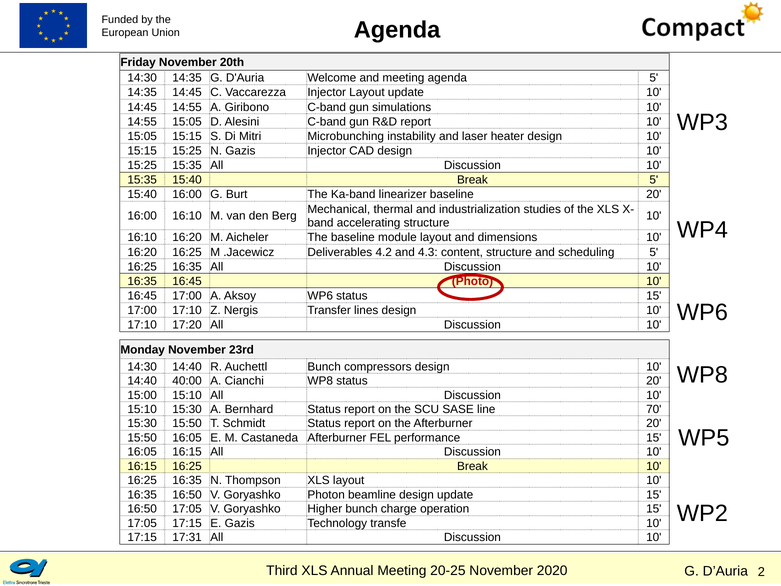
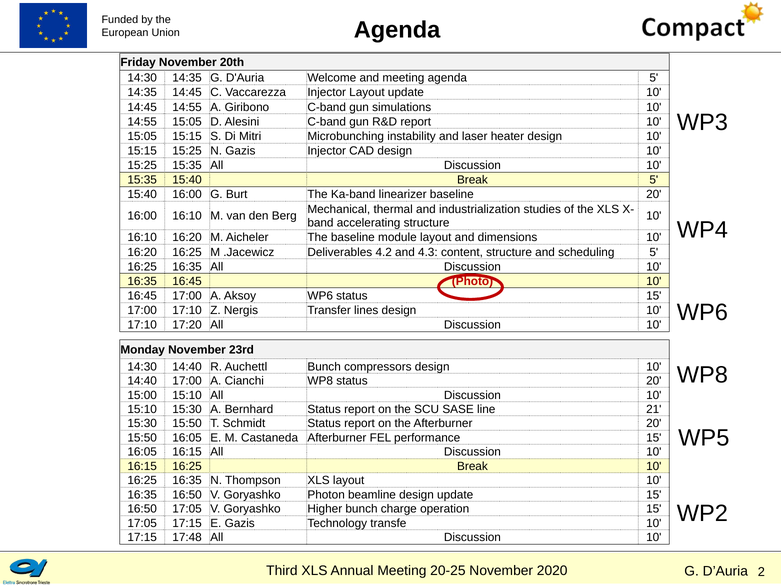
14:40 40:00: 40:00 -> 17:00 (187, 381)
70: 70 -> 21 (654, 409)
17:31: 17:31 -> 17:48 (187, 537)
